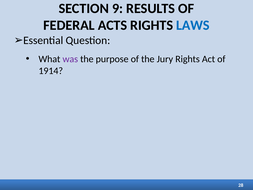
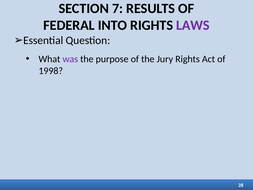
9: 9 -> 7 (118, 8)
ACTS: ACTS -> INTO (112, 25)
LAWS colour: blue -> purple (193, 25)
1914: 1914 -> 1998 (51, 71)
